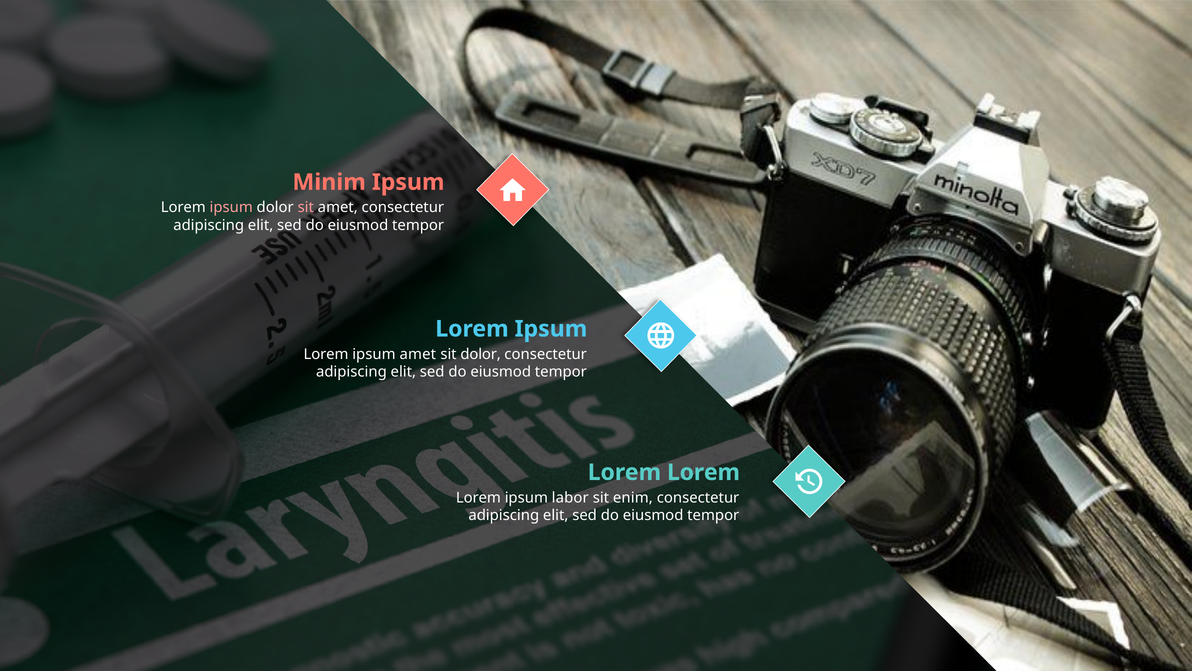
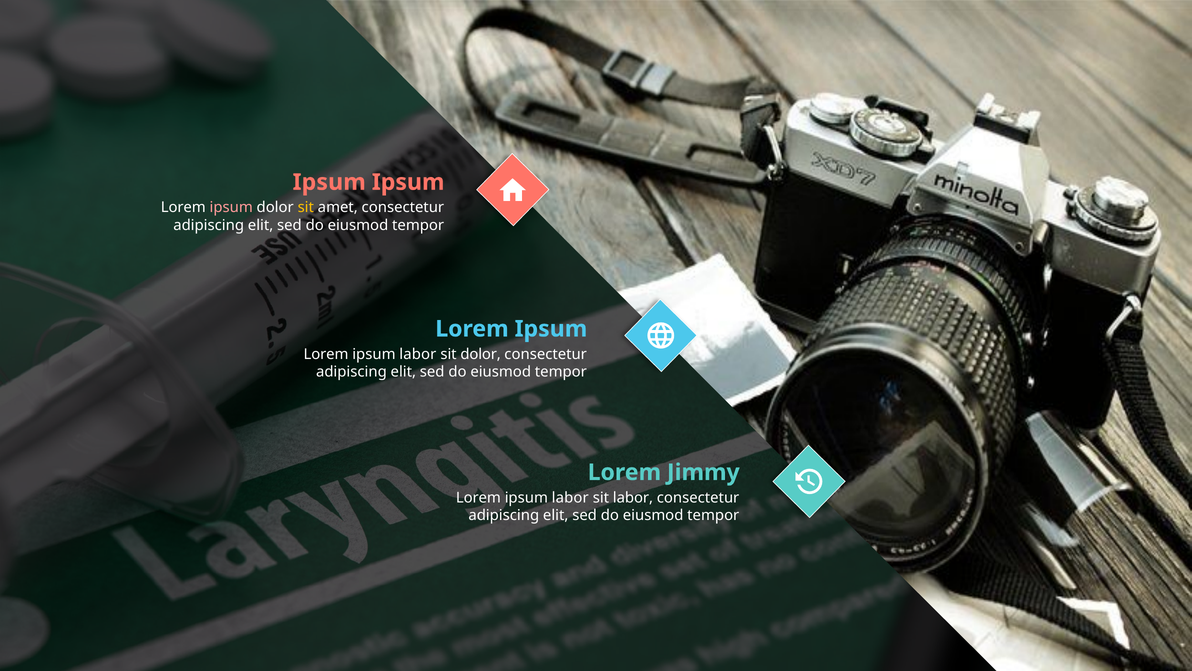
Minim: Minim -> Ipsum (329, 182)
sit colour: pink -> yellow (306, 207)
amet: amet -> labor (418, 354)
Lorem: Lorem -> Jimmy (703, 472)
sit enim: enim -> labor (633, 497)
